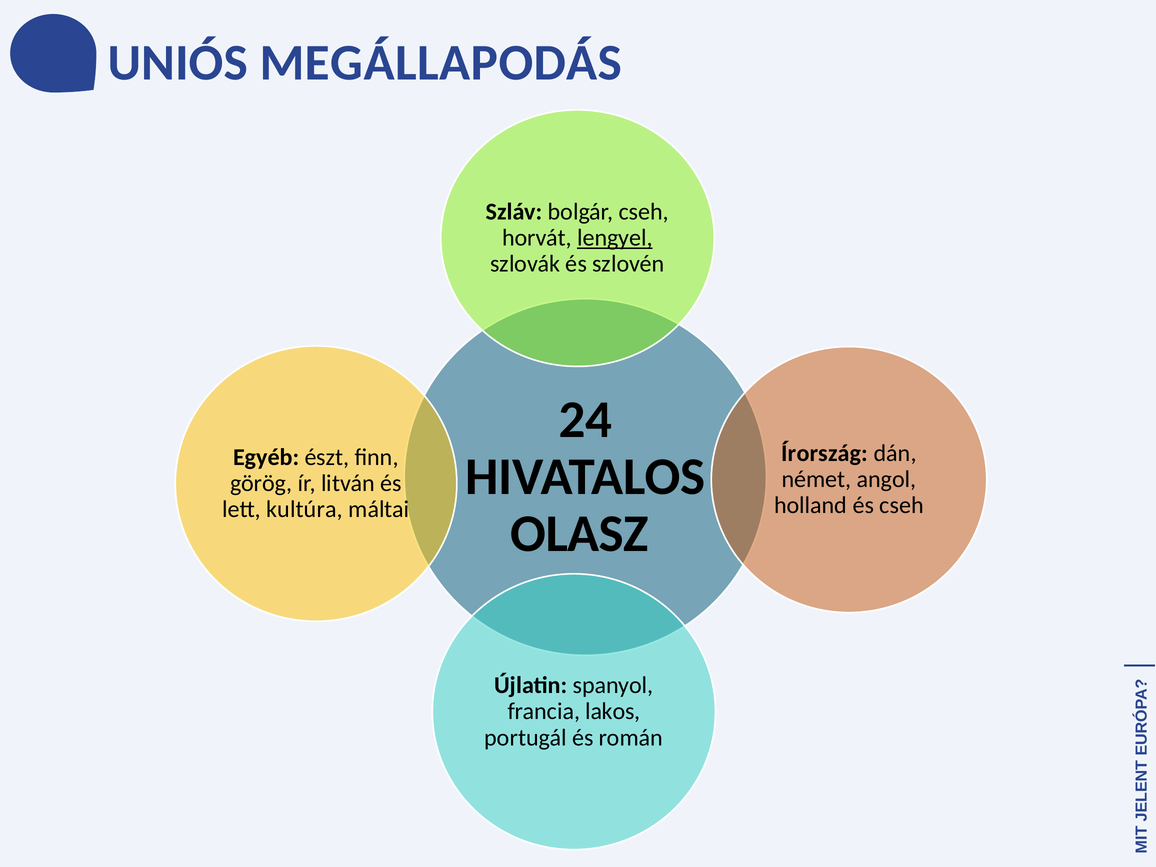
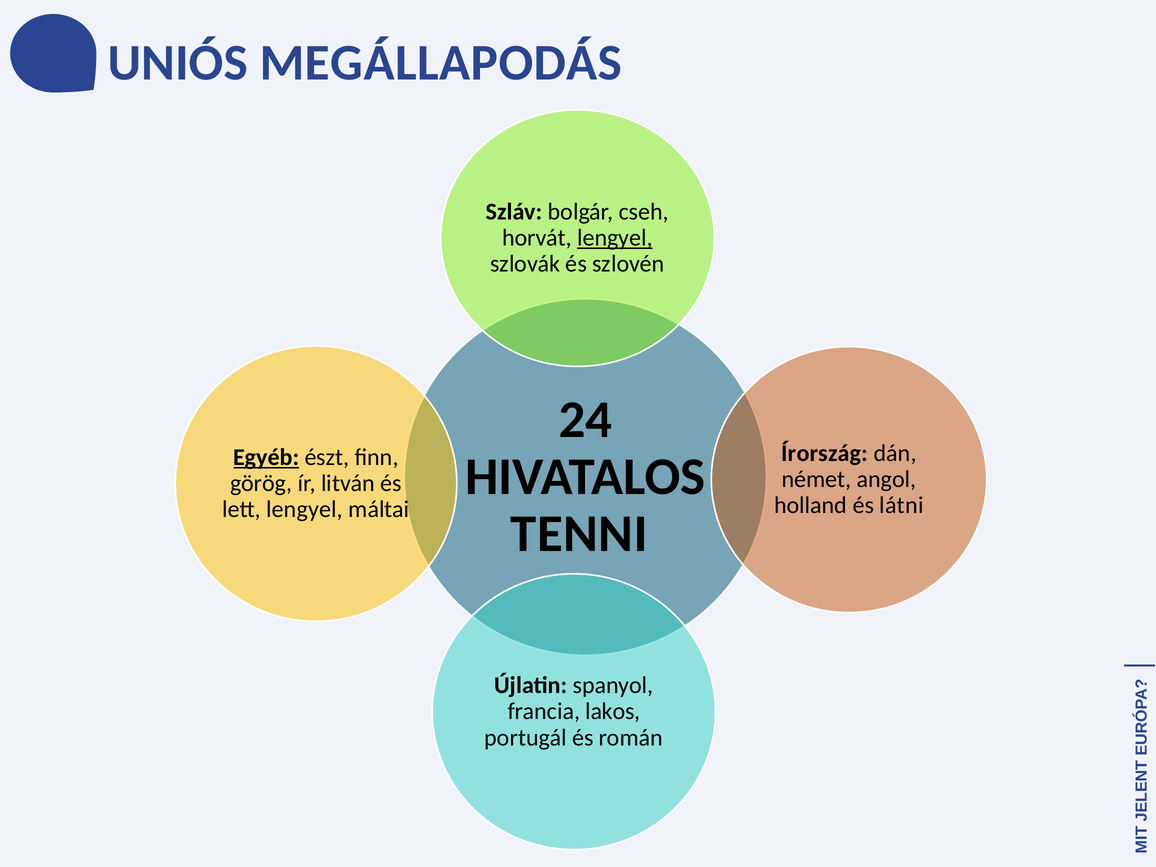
Egyéb underline: none -> present (266, 457)
és cseh: cseh -> látni (901, 505)
lett kultúra: kultúra -> lengyel (305, 509)
OLASZ: OLASZ -> TENNI (579, 534)
